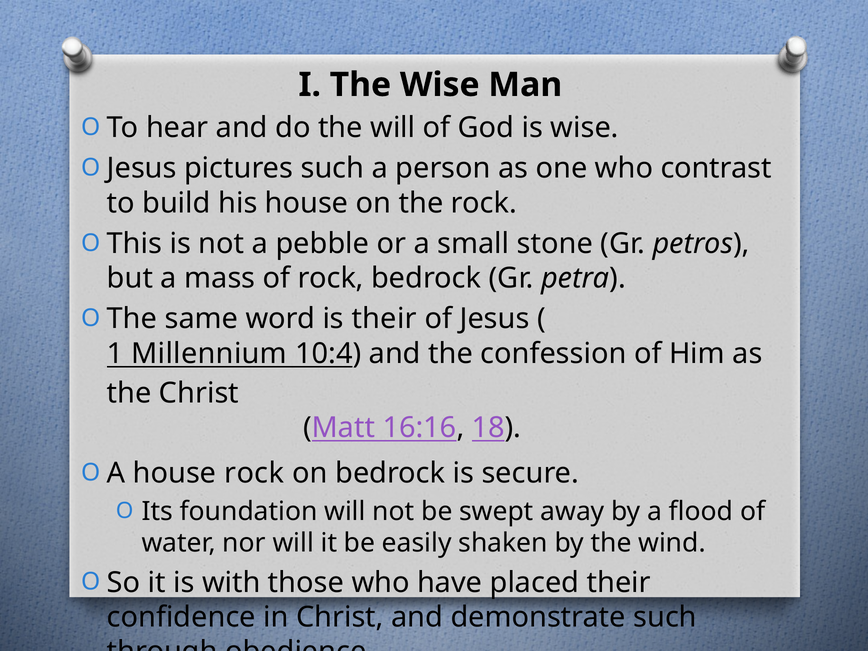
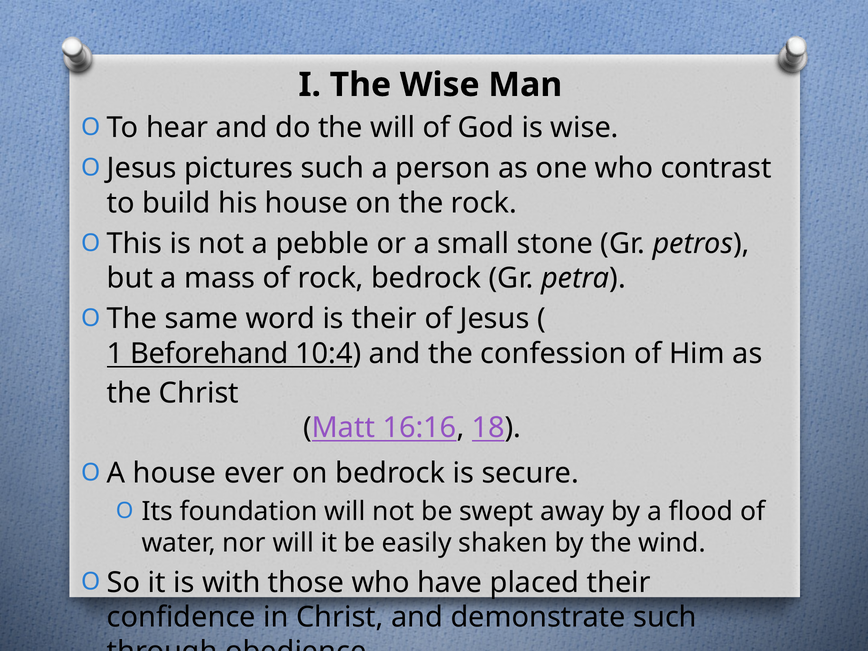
Millennium: Millennium -> Beforehand (209, 354)
house rock: rock -> ever (254, 473)
